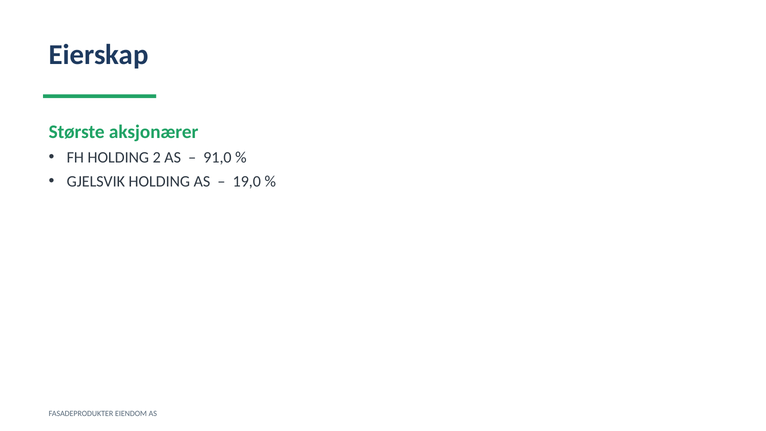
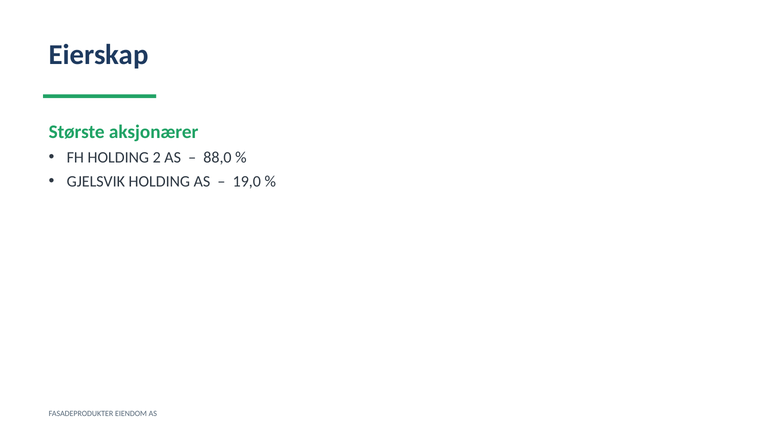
91,0: 91,0 -> 88,0 (217, 158)
